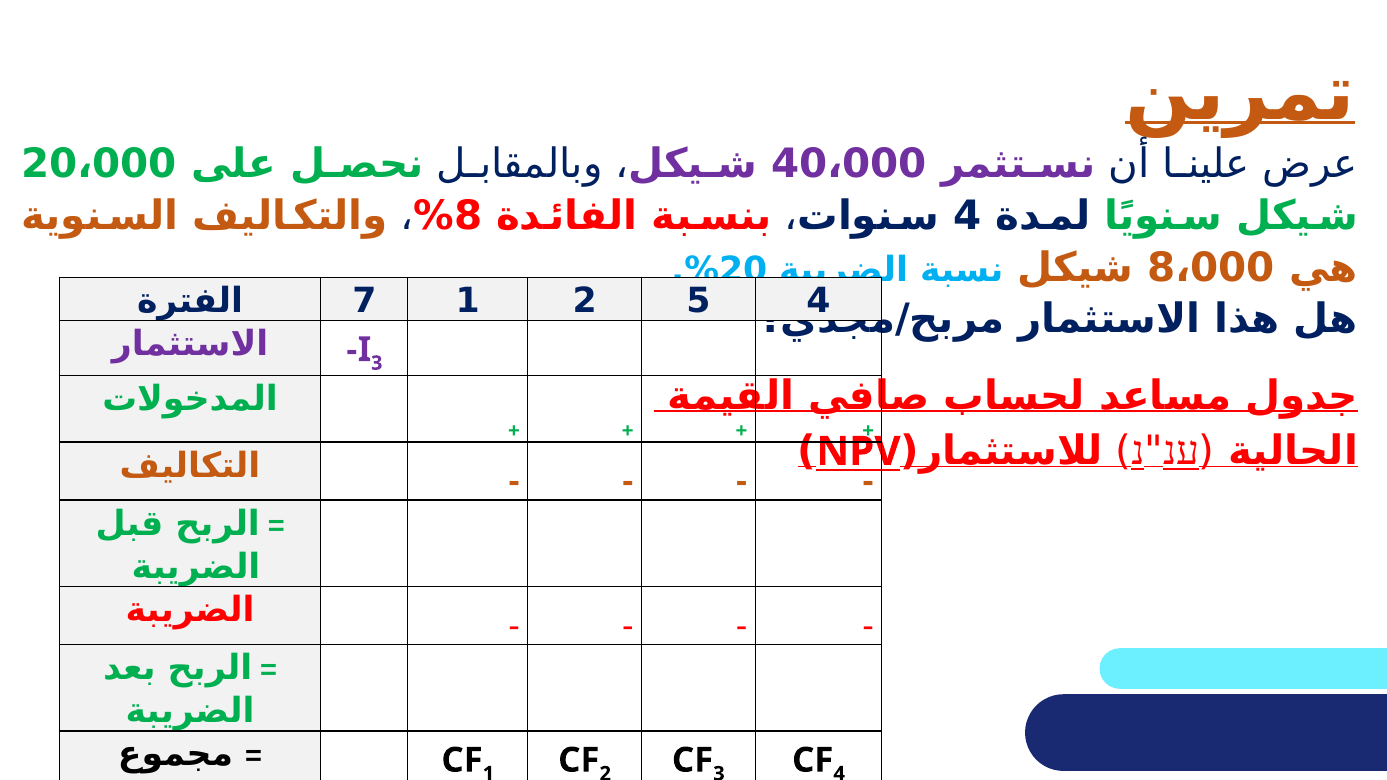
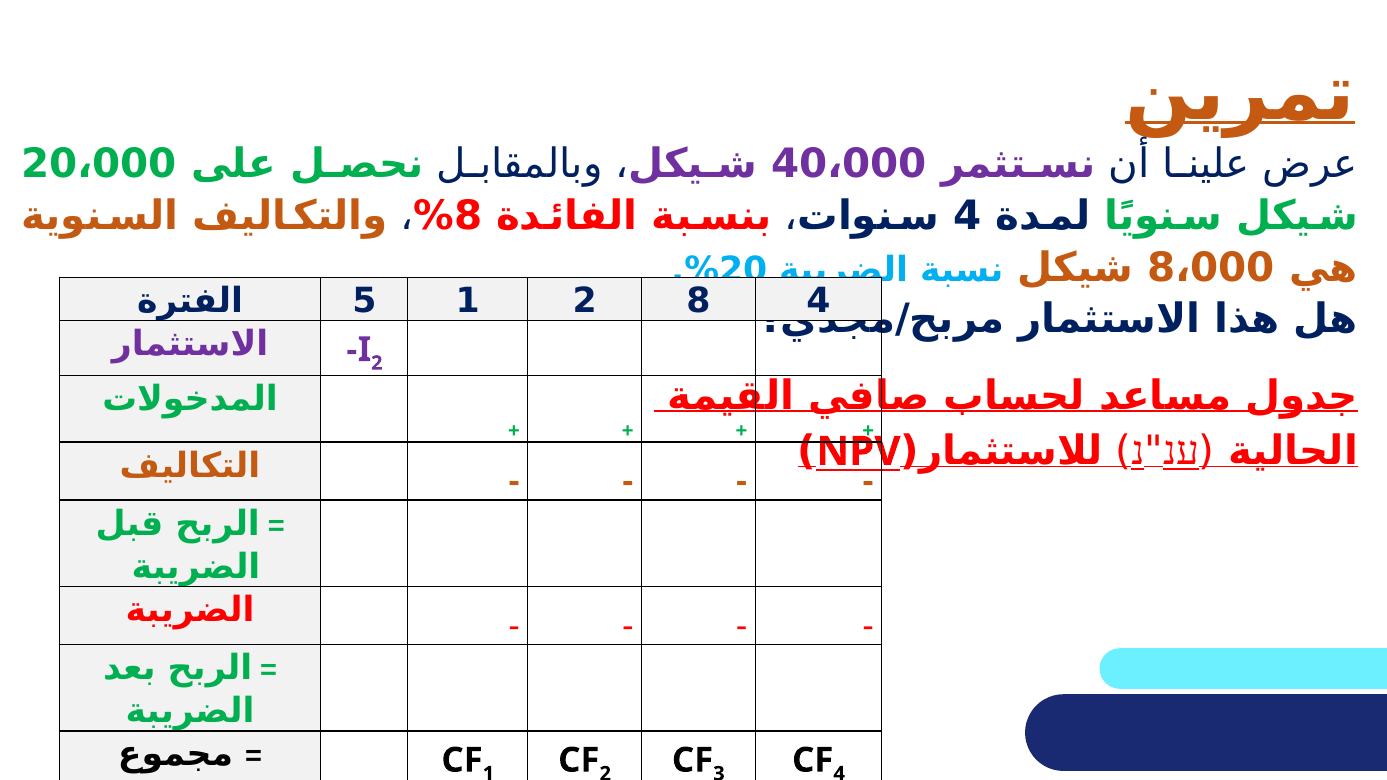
7: 7 -> 5 (364, 301)
2 5: 5 -> 8 (698, 301)
3: 3 -> 2 (377, 363)
